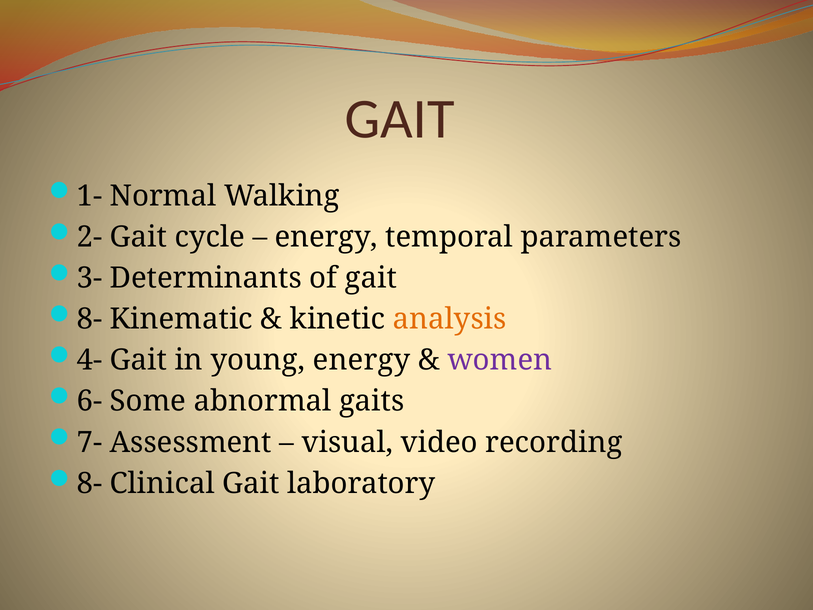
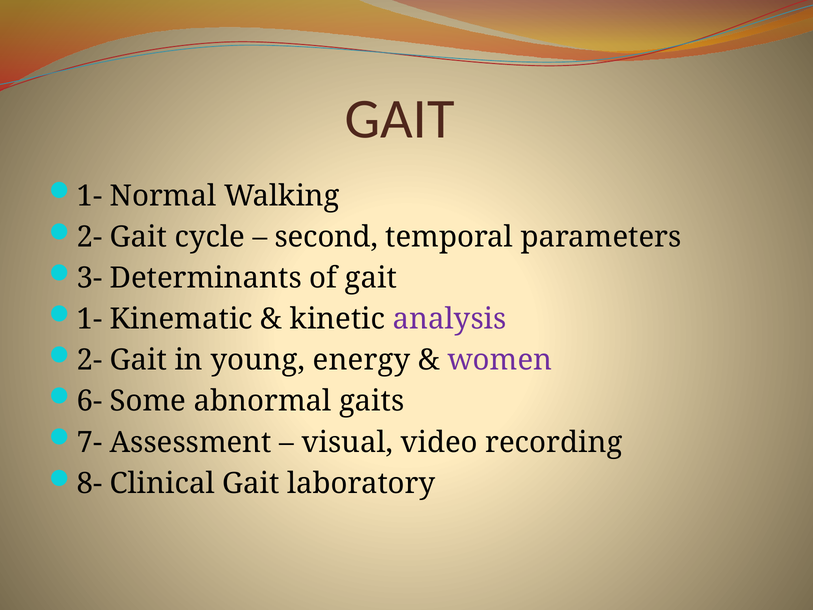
energy: energy -> second (326, 237)
8-: 8- -> 1- (89, 319)
analysis colour: orange -> purple (450, 319)
4-: 4- -> 2- (89, 360)
